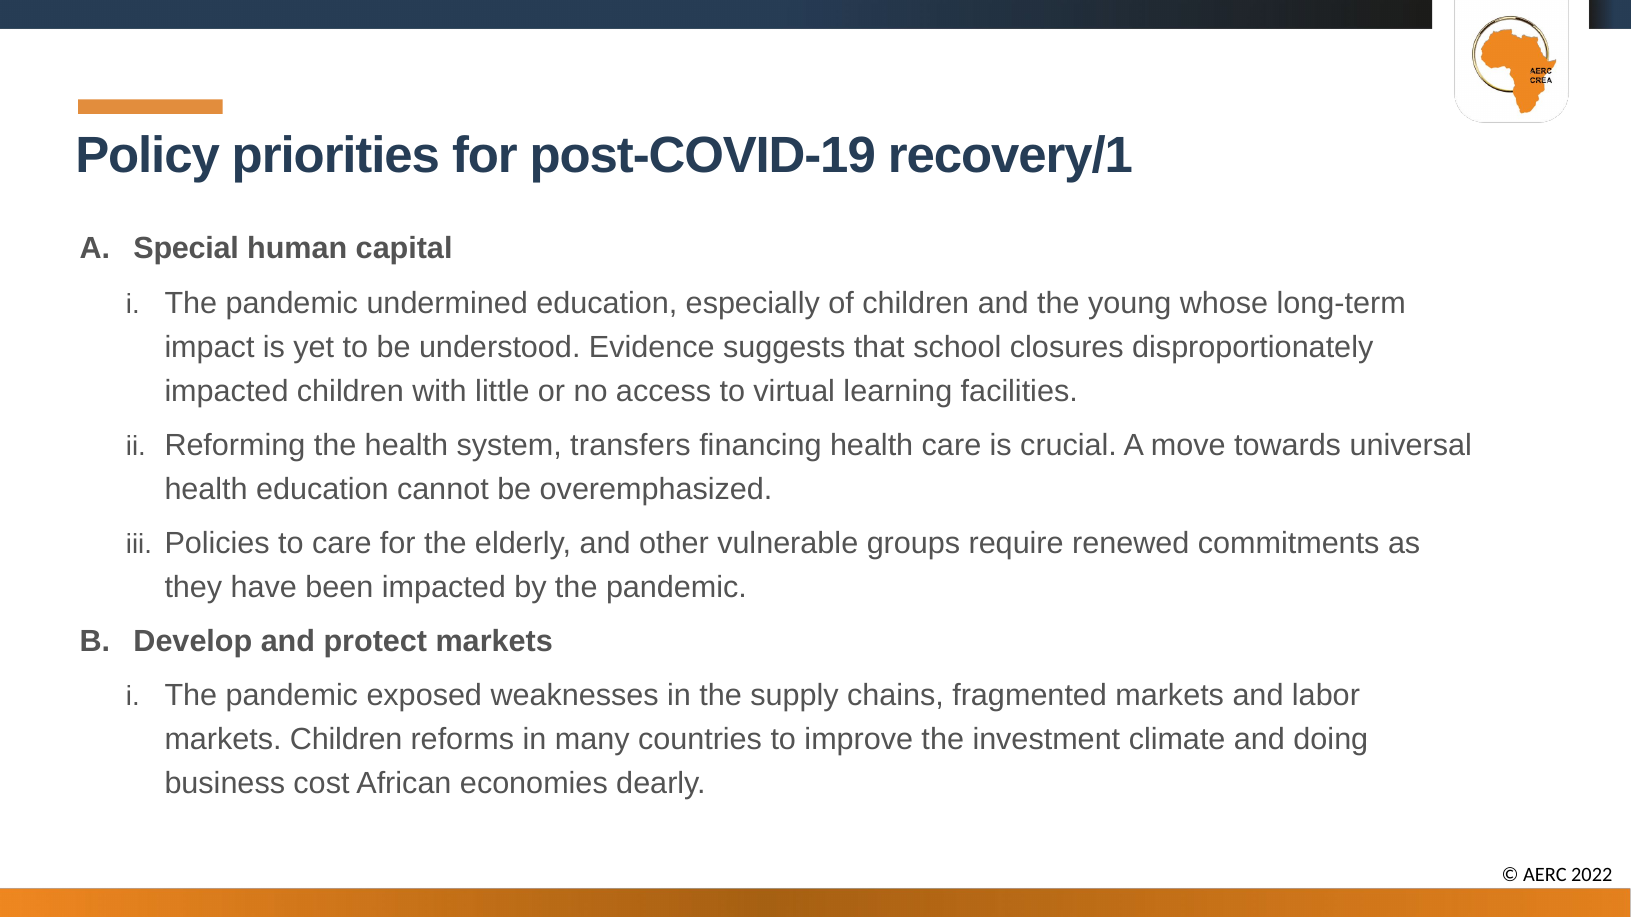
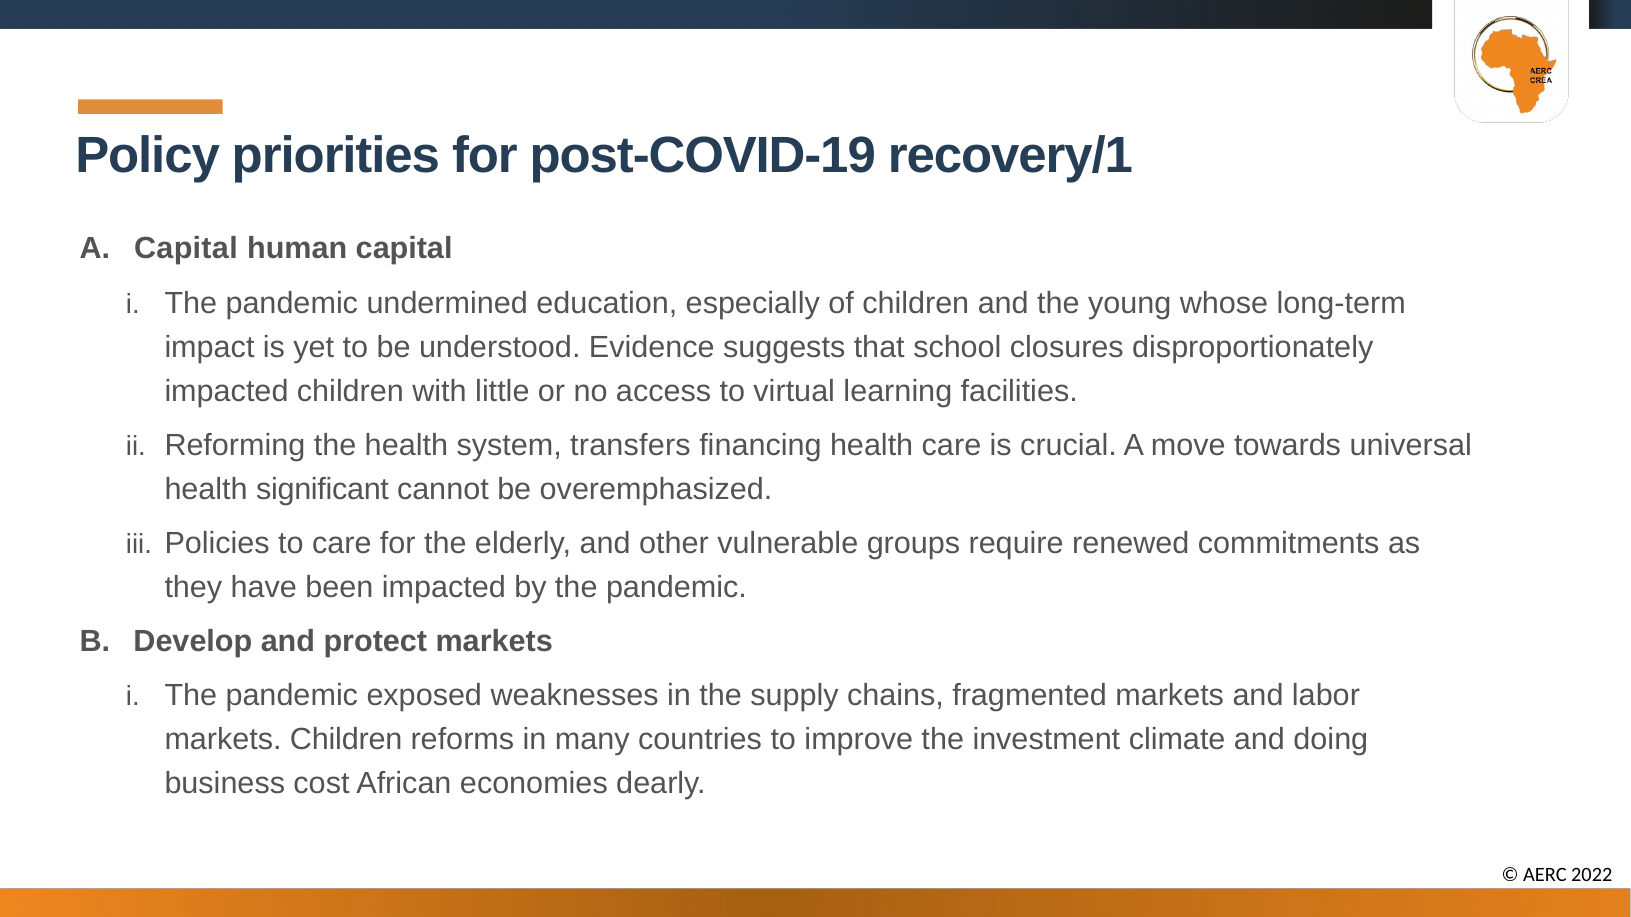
A Special: Special -> Capital (186, 249)
health education: education -> significant (323, 489)
